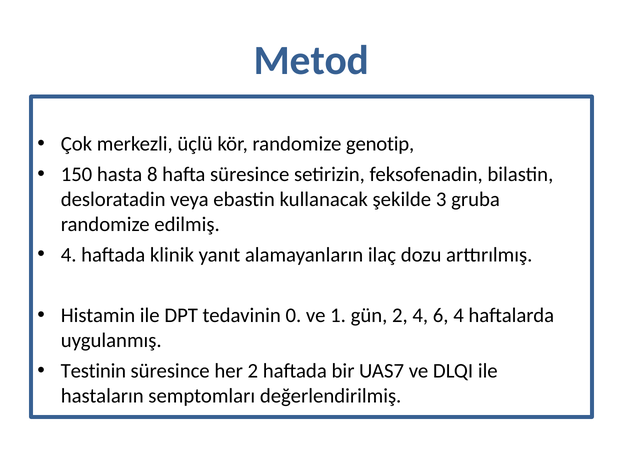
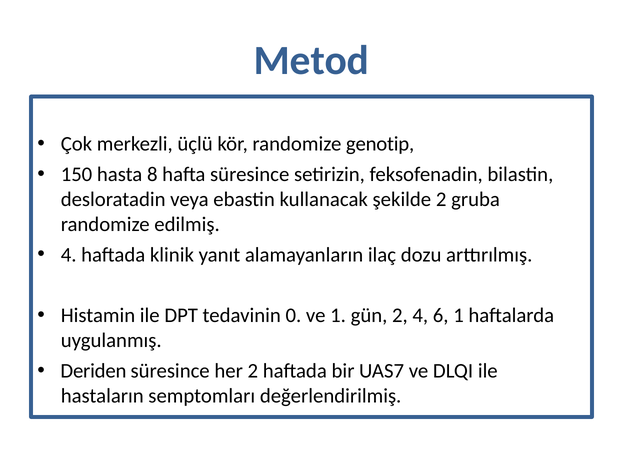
şekilde 3: 3 -> 2 (441, 199)
6 4: 4 -> 1 (459, 316)
Testinin: Testinin -> Deriden (93, 371)
